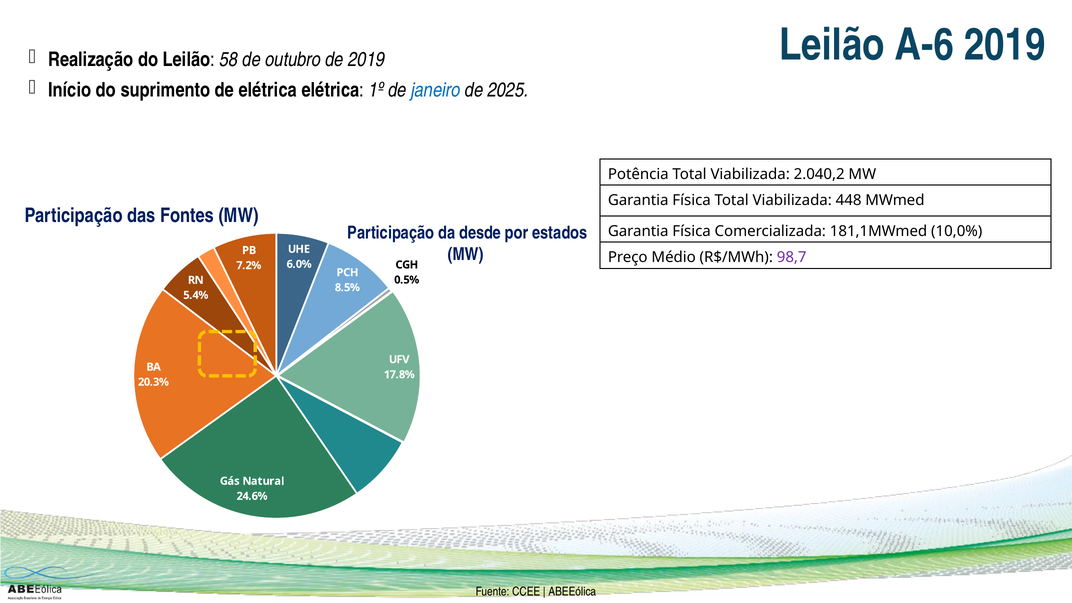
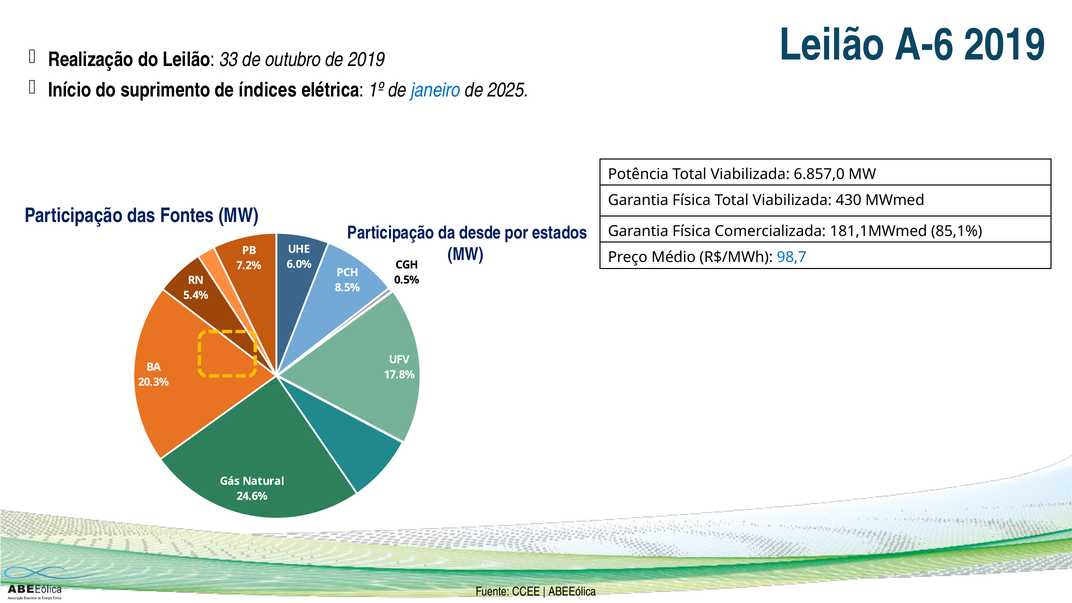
58: 58 -> 33 (229, 60)
de elétrica: elétrica -> índices (268, 90)
2.040,2: 2.040,2 -> 6.857,0 (819, 174)
448: 448 -> 430 (849, 200)
10,0%: 10,0% -> 85,1% (957, 231)
98,7 colour: purple -> blue (792, 257)
